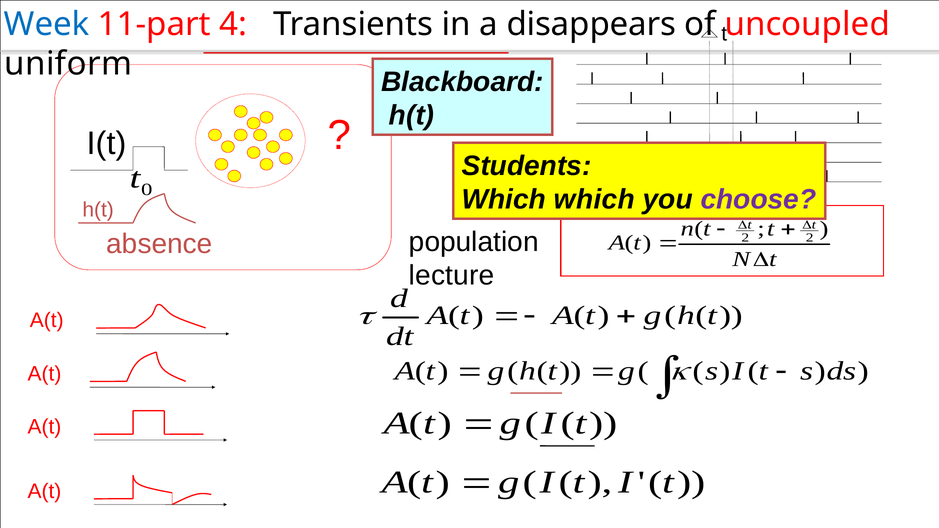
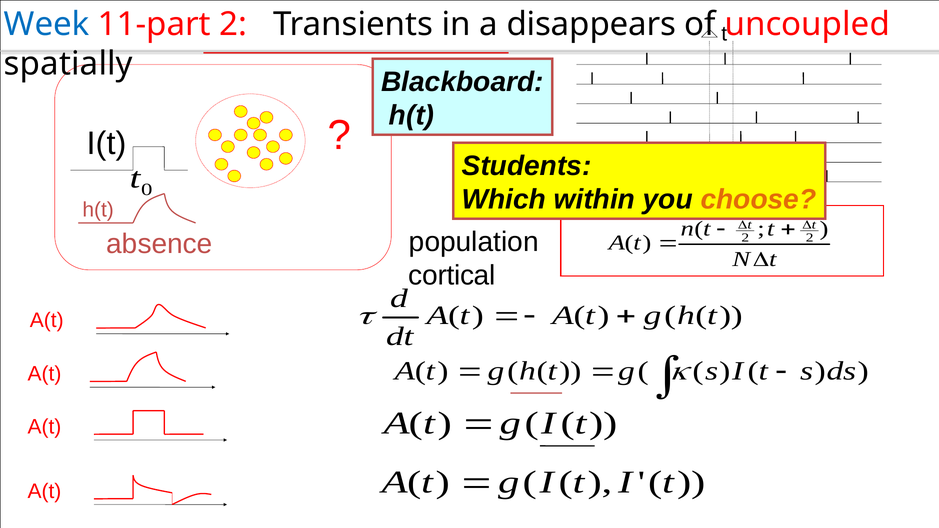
11-part 4: 4 -> 2 (233, 24)
uniform: uniform -> spatially (68, 64)
Which which: which -> within (594, 200)
choose colour: purple -> orange (758, 200)
lecture: lecture -> cortical (452, 276)
